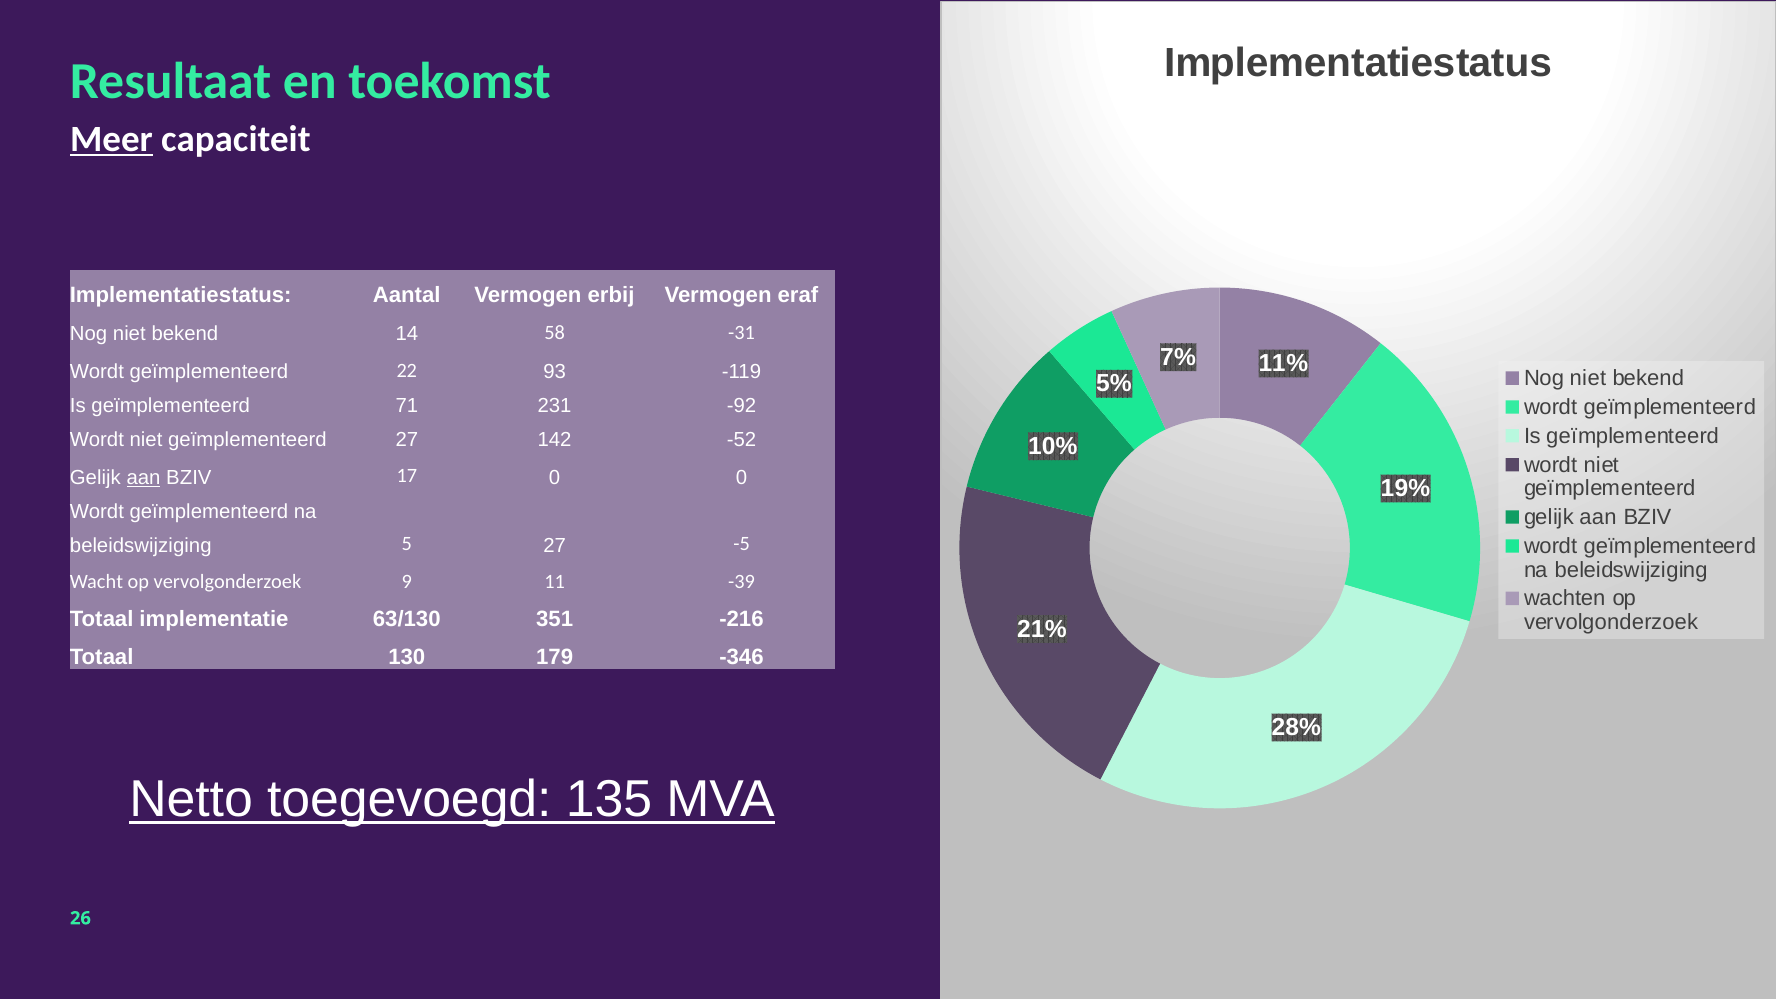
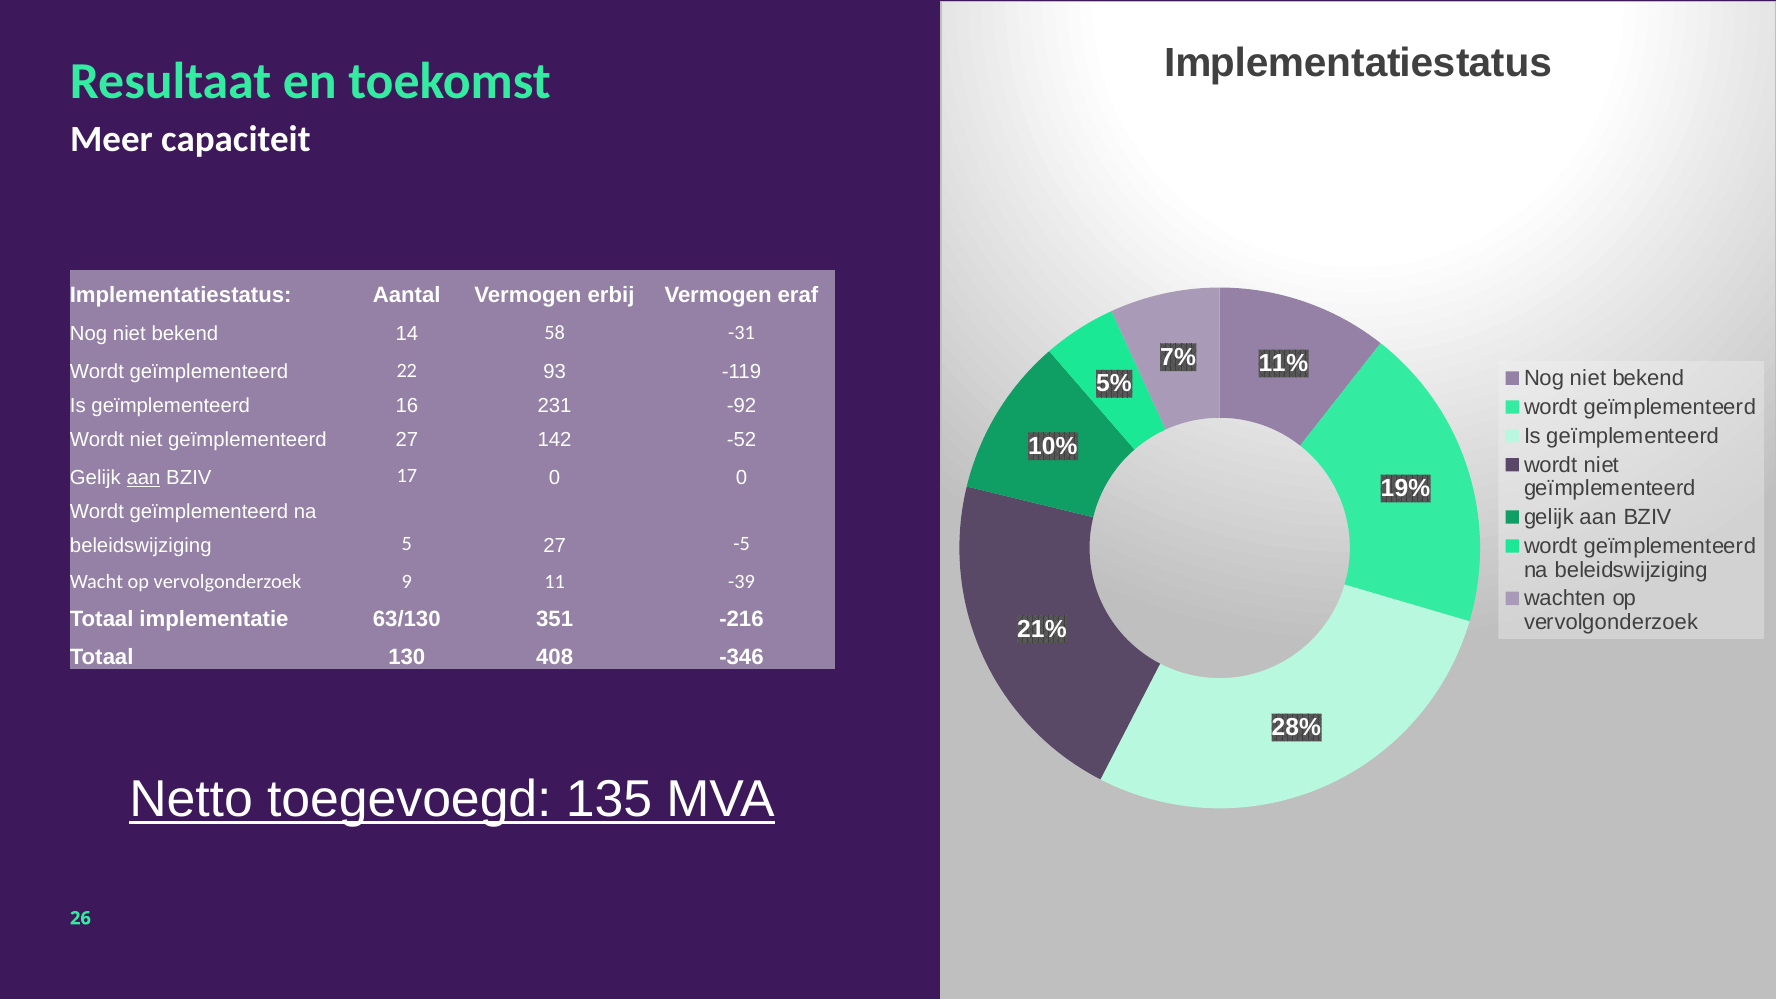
Meer underline: present -> none (111, 139)
71: 71 -> 16 (407, 406)
179: 179 -> 408 (555, 657)
